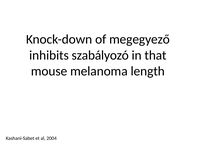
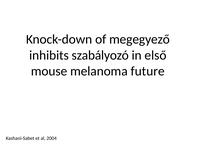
that: that -> első (156, 55)
length: length -> future (148, 71)
